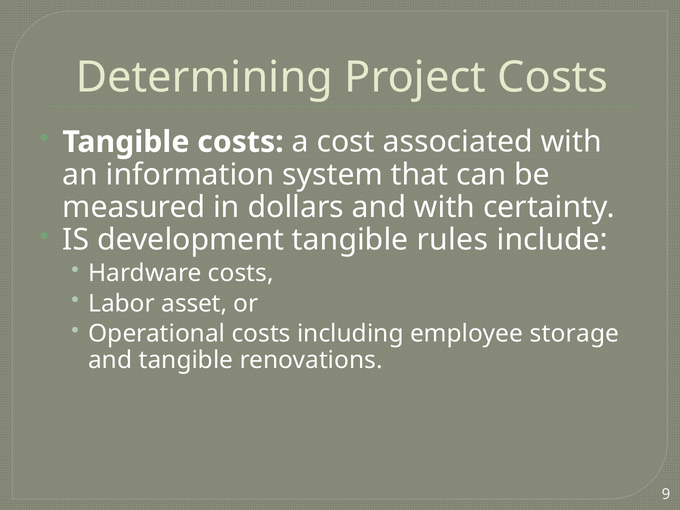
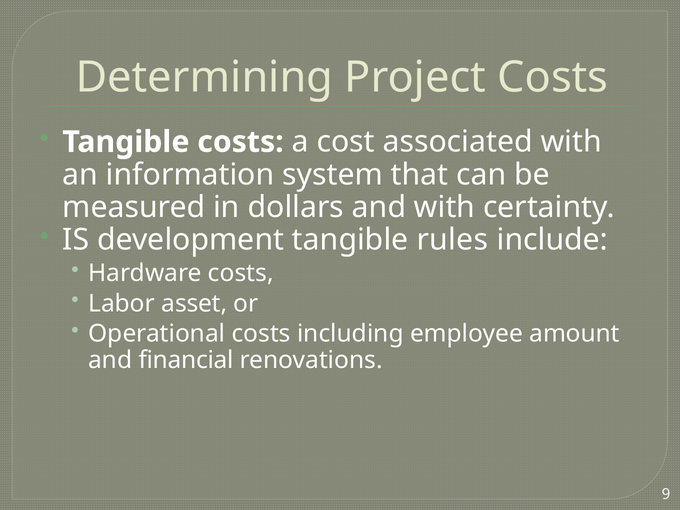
storage: storage -> amount (575, 334)
and tangible: tangible -> financial (186, 360)
